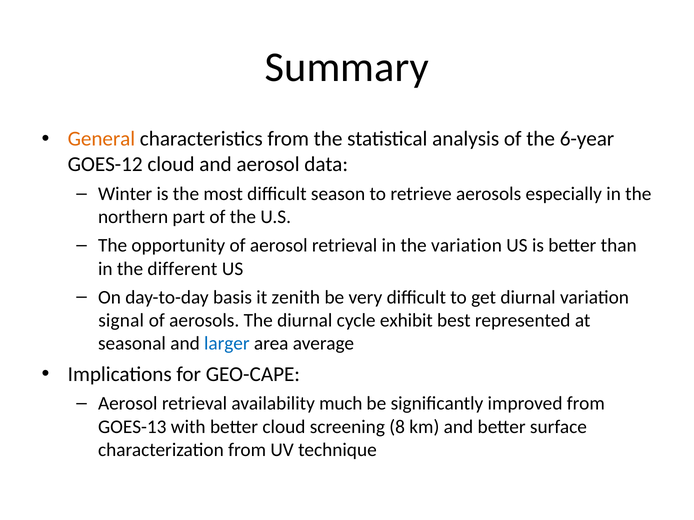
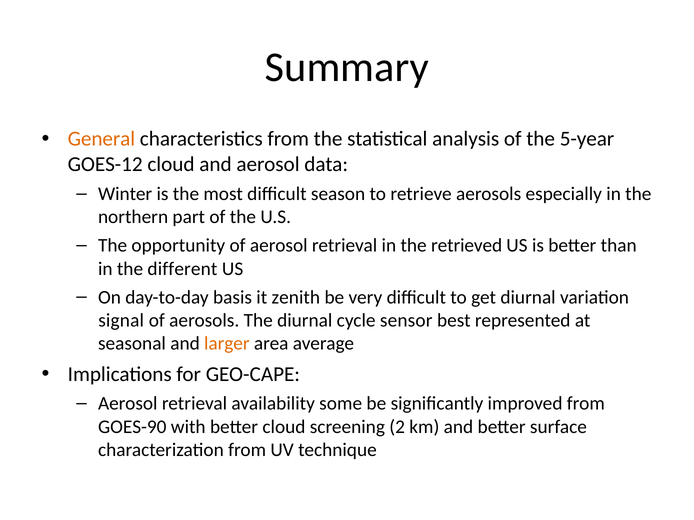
6-year: 6-year -> 5-year (587, 139)
the variation: variation -> retrieved (467, 246)
exhibit: exhibit -> sensor (406, 321)
larger colour: blue -> orange (227, 344)
much: much -> some (341, 404)
GOES-13: GOES-13 -> GOES-90 (132, 427)
8: 8 -> 2 (397, 427)
